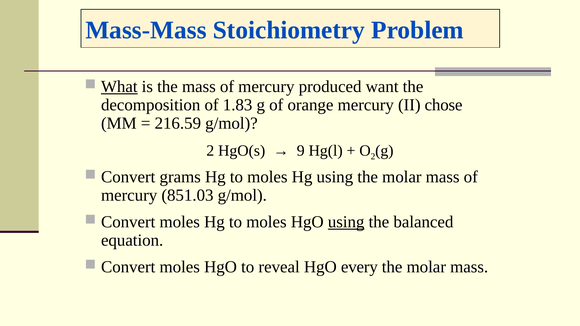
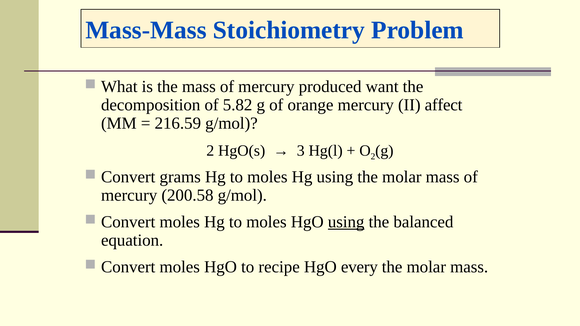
What underline: present -> none (119, 87)
1.83: 1.83 -> 5.82 (238, 105)
chose: chose -> affect (444, 105)
9: 9 -> 3 (301, 151)
851.03: 851.03 -> 200.58 (187, 195)
reveal: reveal -> recipe (279, 267)
